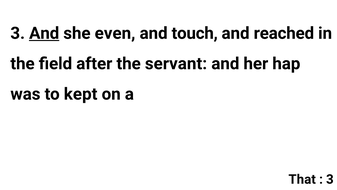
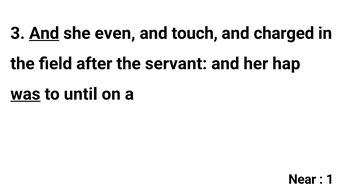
reached: reached -> charged (284, 33)
was underline: none -> present (25, 94)
kept: kept -> until (81, 94)
That: That -> Near (302, 179)
3: 3 -> 1 (330, 179)
